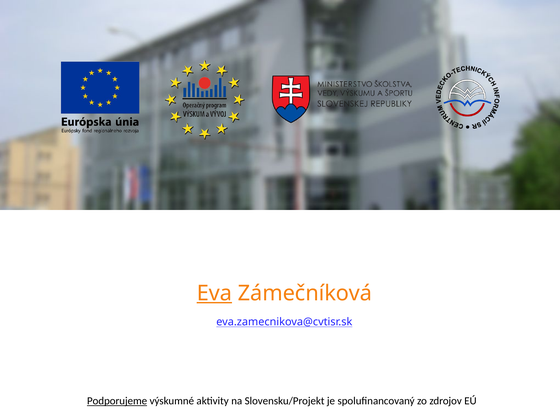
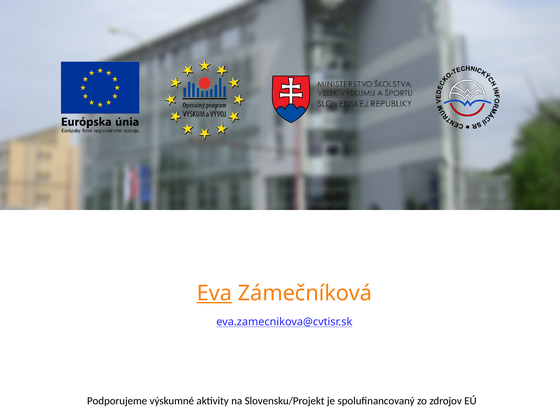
Podporujeme underline: present -> none (117, 401)
